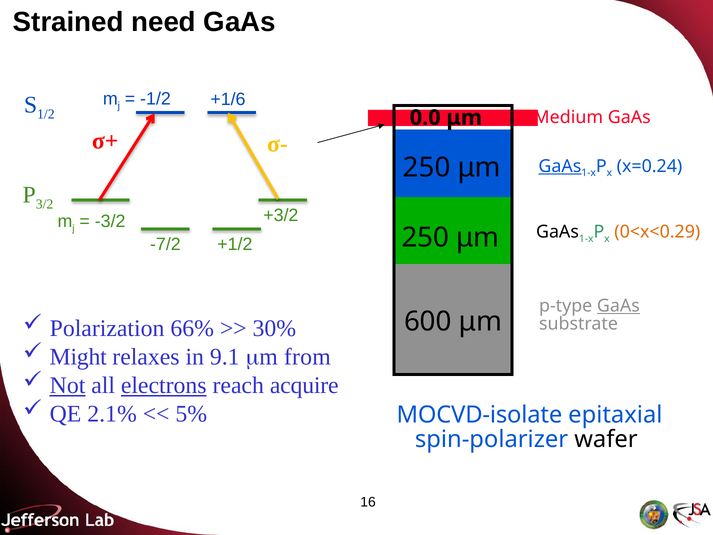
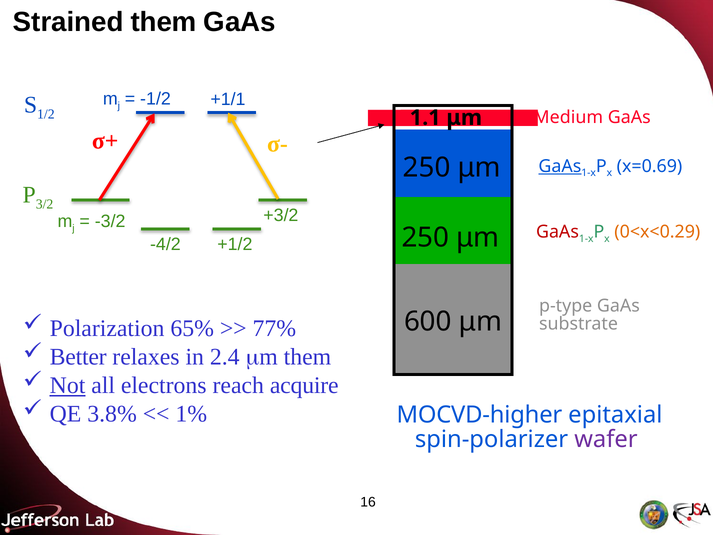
Strained need: need -> them (164, 22)
+1/6: +1/6 -> +1/1 (228, 99)
0.0: 0.0 -> 1.1 (425, 118)
x=0.24: x=0.24 -> x=0.69 (650, 166)
GaAs colour: black -> red (557, 232)
-7/2: -7/2 -> -4/2 (165, 244)
GaAs underline: present -> none (618, 305)
66%: 66% -> 65% (192, 328)
30%: 30% -> 77% (274, 328)
Might: Might -> Better (78, 357)
9.1: 9.1 -> 2.4 (225, 357)
from: from -> them (307, 357)
electrons underline: present -> none (164, 385)
2.1%: 2.1% -> 3.8% (112, 414)
5%: 5% -> 1% (191, 414)
MOCVD-isolate: MOCVD-isolate -> MOCVD-higher (479, 415)
wafer colour: black -> purple (606, 439)
